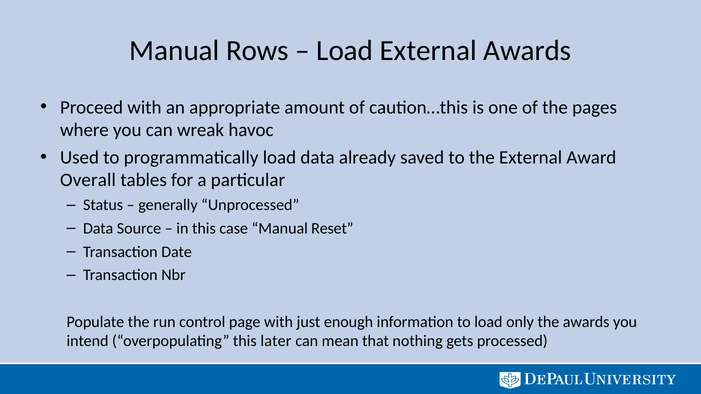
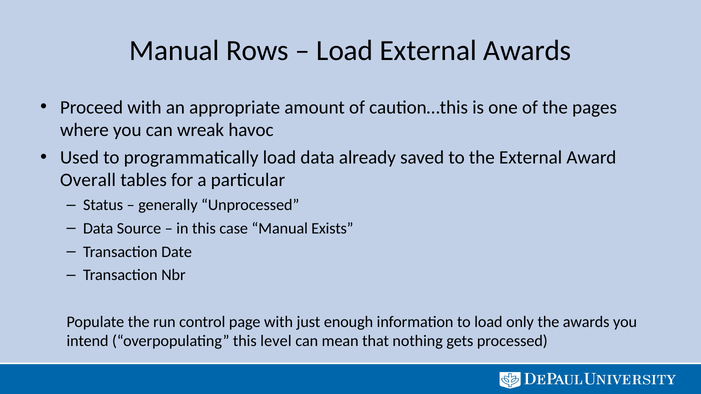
Reset: Reset -> Exists (332, 229)
later: later -> level (276, 341)
